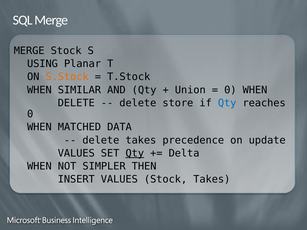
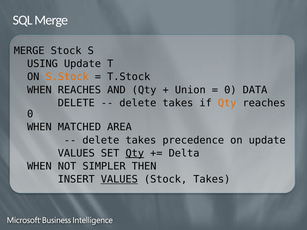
USING Planar: Planar -> Update (82, 64)
WHEN SIMILAR: SIMILAR -> REACHES (79, 90)
WHEN: WHEN -> DATA (255, 90)
store: store -> takes (178, 103)
Qty colour: blue -> orange (227, 103)
DATA: DATA -> AREA (119, 127)
VALUES underline: none -> present (119, 180)
